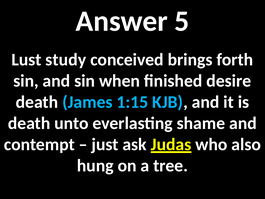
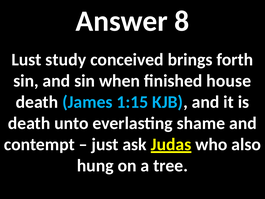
5: 5 -> 8 (182, 21)
desire: desire -> house (229, 81)
